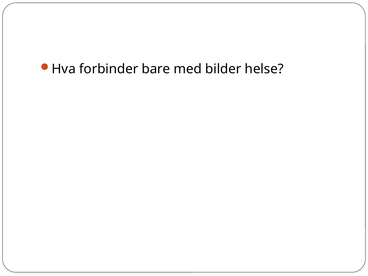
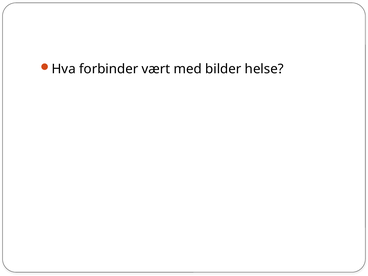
bare: bare -> vært (156, 69)
